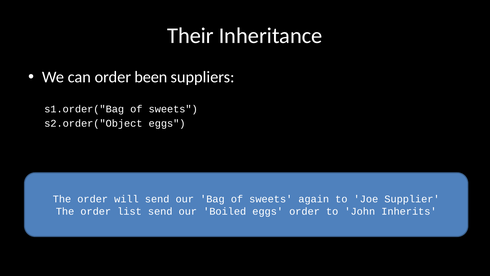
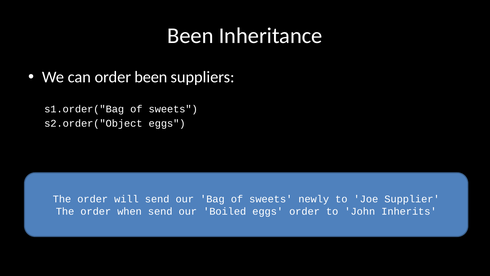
Their: Their -> Been (190, 36)
again: again -> newly (314, 199)
list: list -> when (130, 211)
